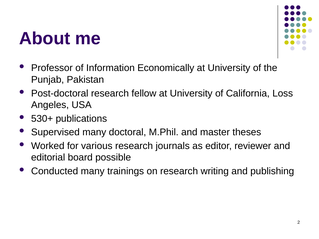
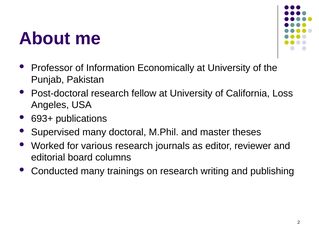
530+: 530+ -> 693+ (42, 119)
possible: possible -> columns (113, 158)
